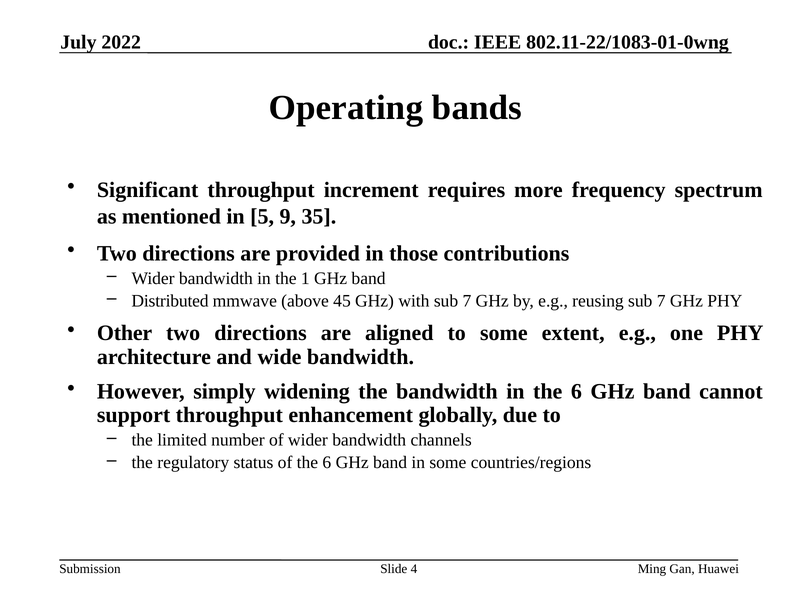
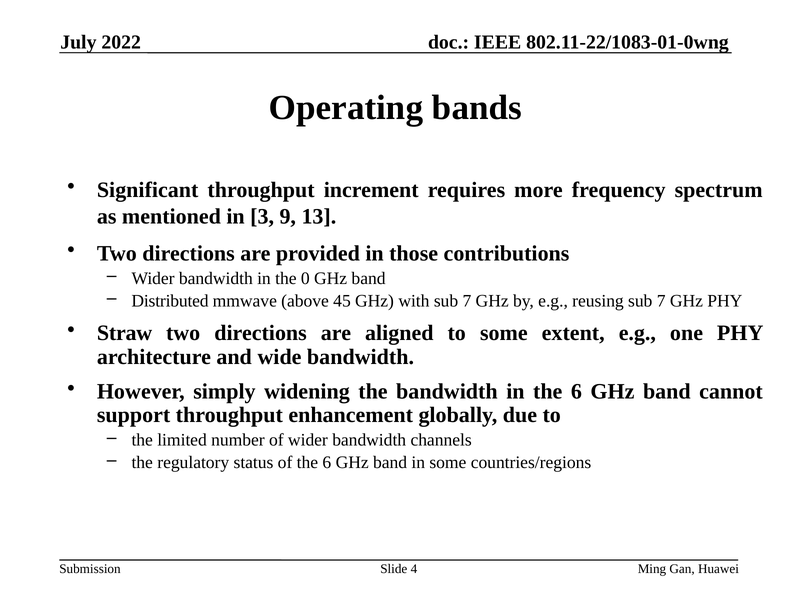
5: 5 -> 3 (262, 216)
35: 35 -> 13 (319, 216)
1: 1 -> 0 (305, 278)
Other: Other -> Straw (125, 333)
